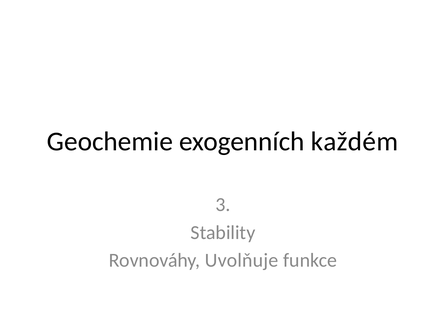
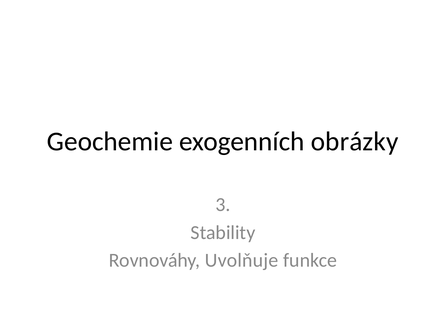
každém: každém -> obrázky (355, 142)
